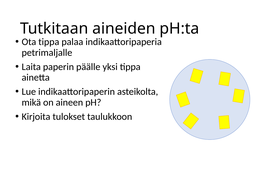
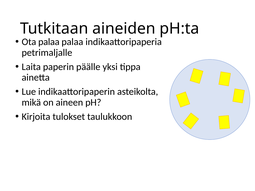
Ota tippa: tippa -> palaa (49, 42)
